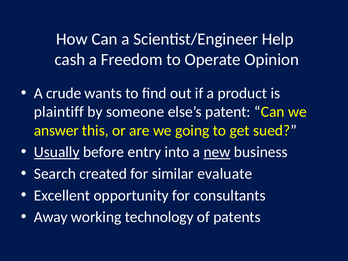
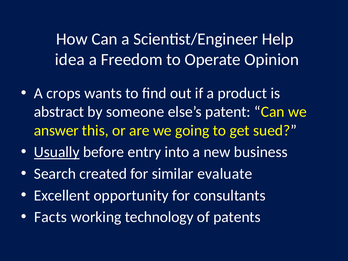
cash: cash -> idea (70, 59)
crude: crude -> crops (64, 93)
plaintiff: plaintiff -> abstract (59, 112)
new underline: present -> none (217, 152)
Away: Away -> Facts (51, 217)
